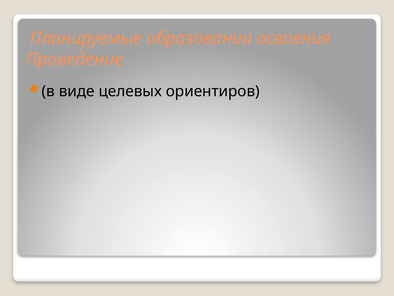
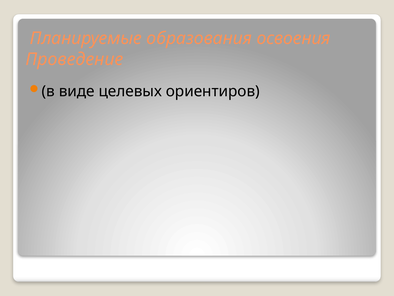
образовании: образовании -> образования (199, 38)
